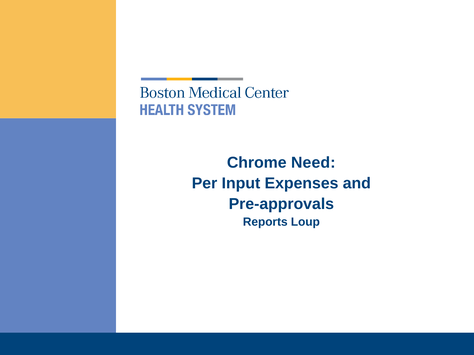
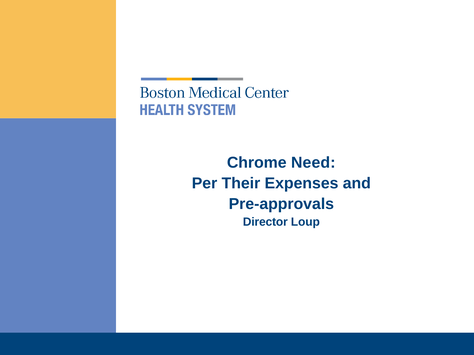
Input: Input -> Their (241, 184)
Reports: Reports -> Director (265, 222)
